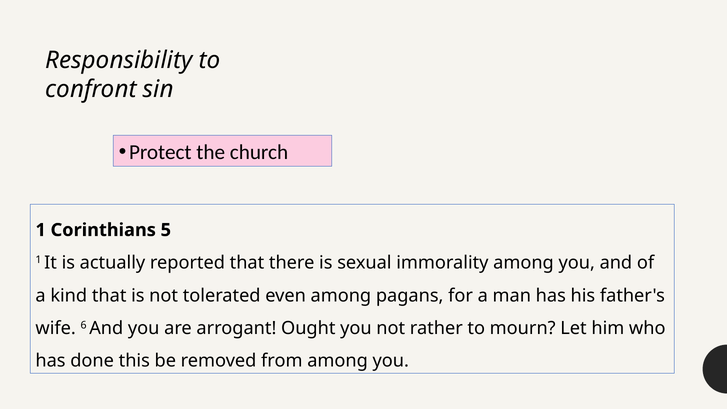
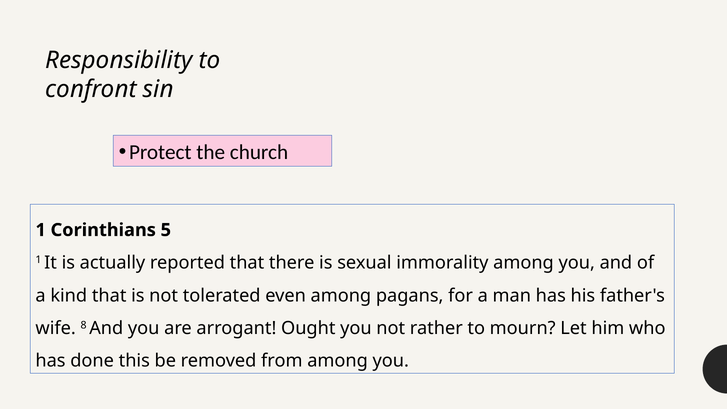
6: 6 -> 8 (84, 325)
